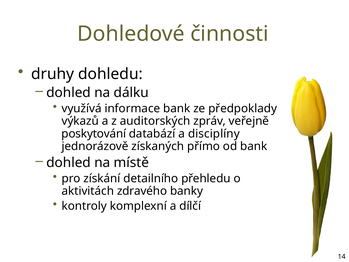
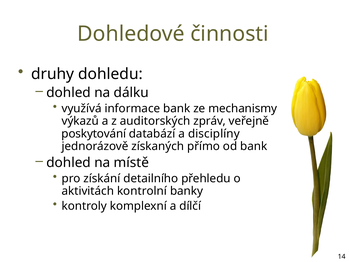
předpoklady: předpoklady -> mechanismy (243, 108)
zdravého: zdravého -> kontrolní (142, 191)
